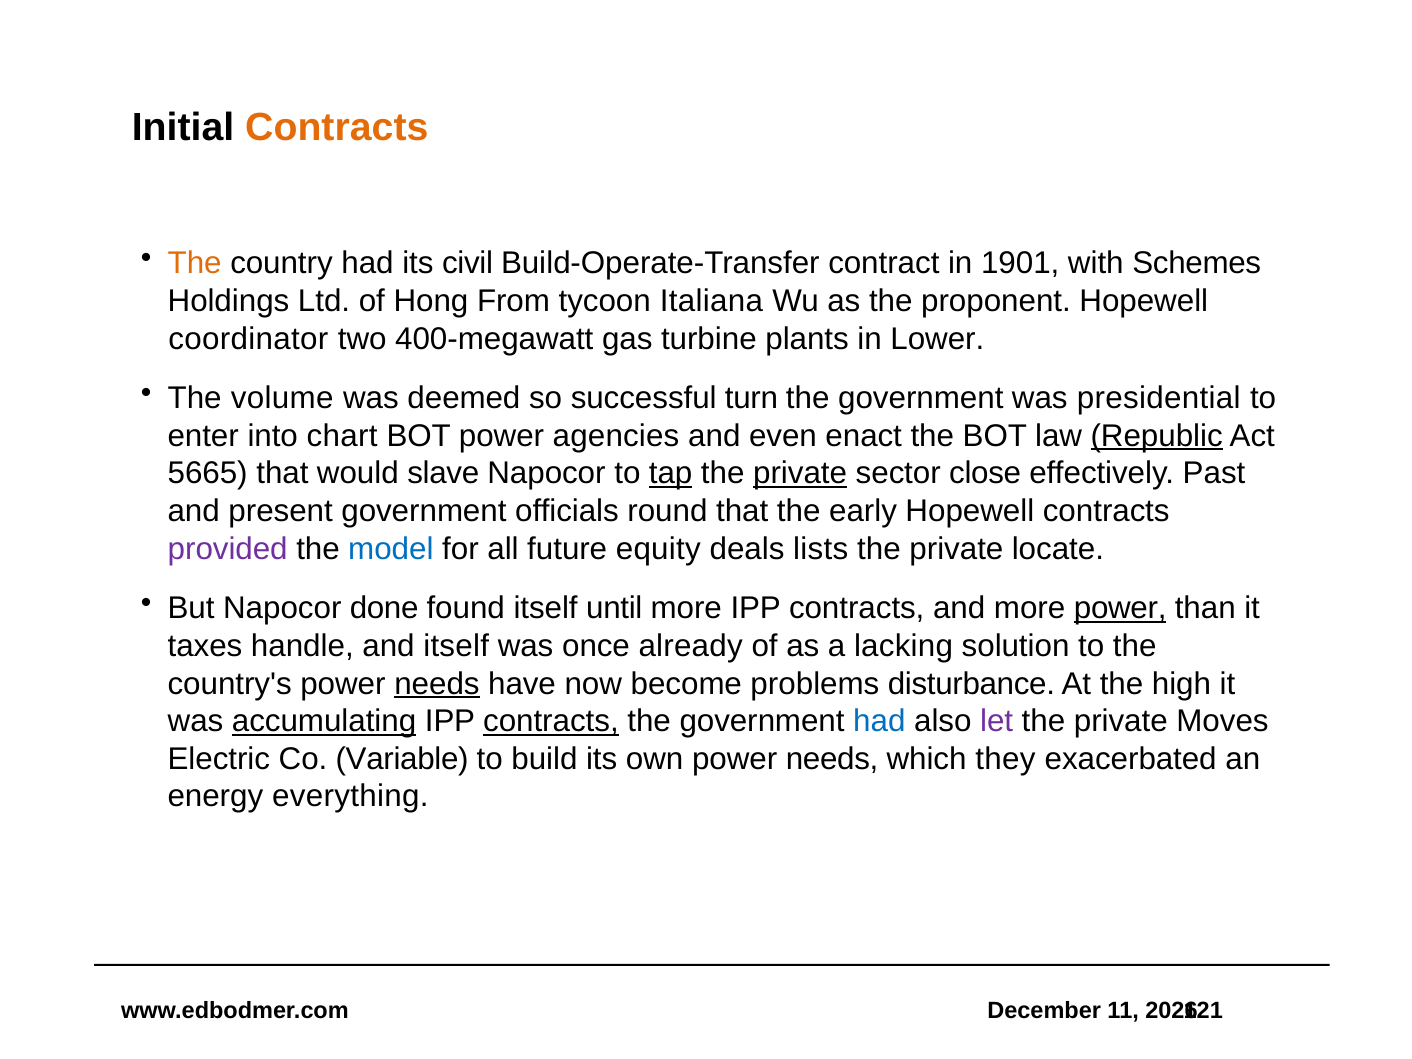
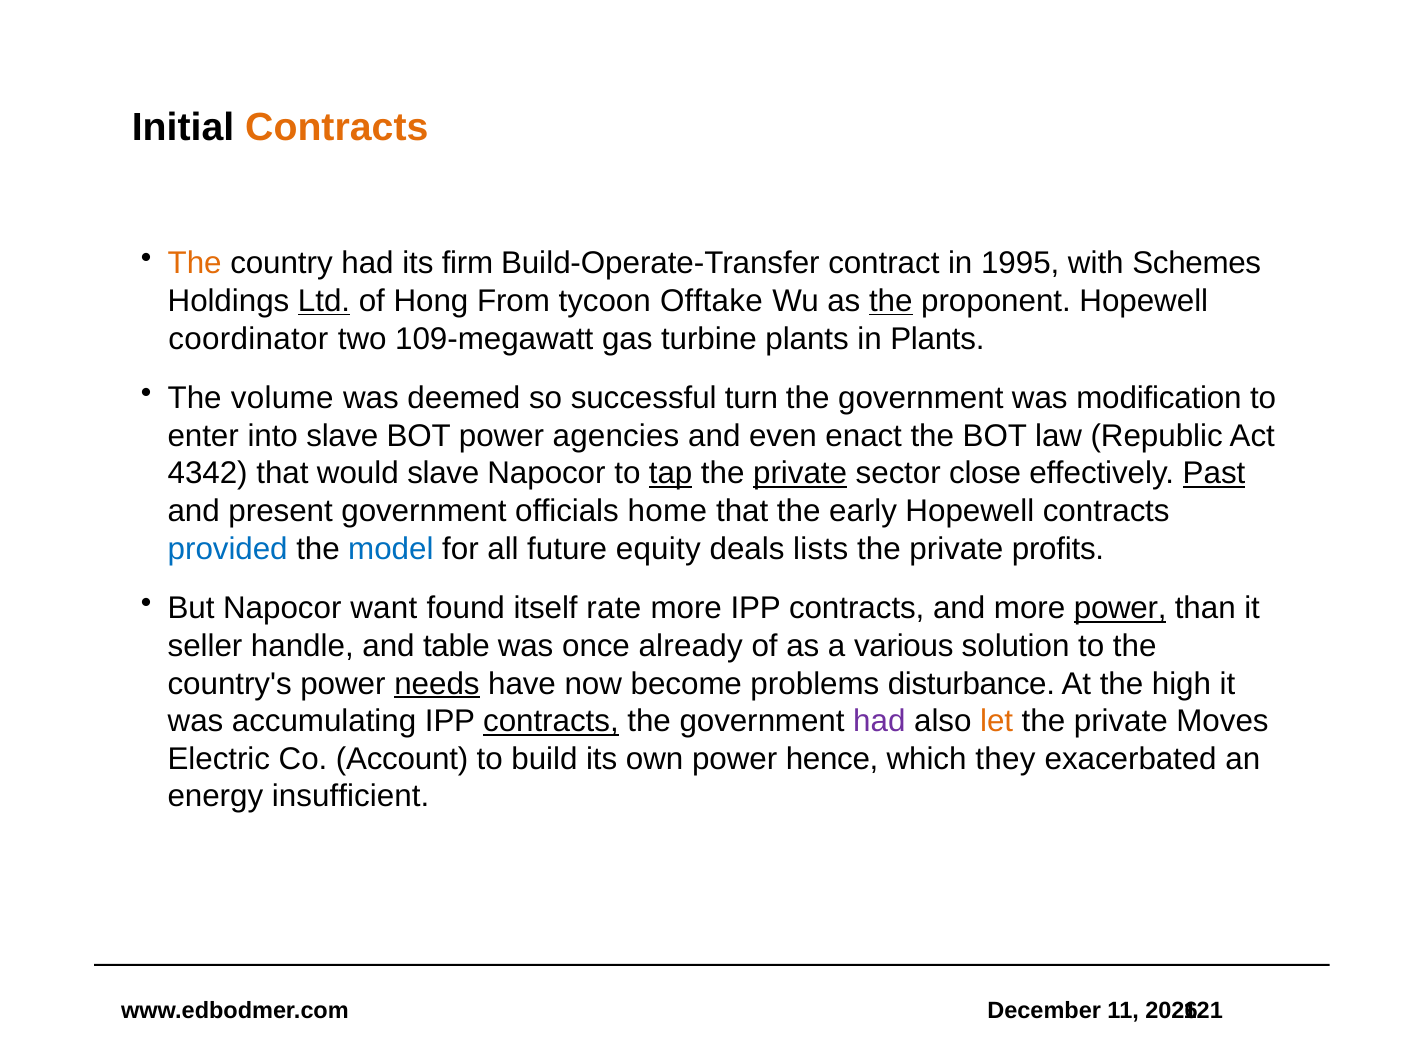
civil: civil -> firm (468, 263)
1901: 1901 -> 1995 (1020, 263)
Ltd underline: none -> present (324, 301)
Italiana: Italiana -> Offtake (711, 301)
the underline: none -> present (891, 301)
400-megawatt: 400-megawatt -> 109-megawatt (494, 339)
in Lower: Lower -> Plants (937, 339)
presidential: presidential -> modification (1159, 398)
into chart: chart -> slave (342, 436)
Republic underline: present -> none (1157, 436)
5665: 5665 -> 4342 (208, 474)
Past underline: none -> present (1214, 474)
round: round -> home (667, 511)
provided colour: purple -> blue (228, 549)
locate: locate -> profits (1058, 549)
done: done -> want (384, 608)
until: until -> rate (614, 608)
taxes: taxes -> seller (205, 646)
and itself: itself -> table (456, 646)
lacking: lacking -> various (904, 646)
accumulating underline: present -> none (324, 721)
had colour: blue -> purple (879, 721)
let colour: purple -> orange (997, 721)
Variable: Variable -> Account (402, 759)
own power needs: needs -> hence (832, 759)
everything: everything -> insufficient (351, 797)
